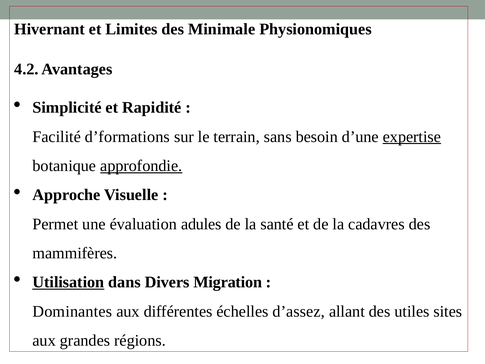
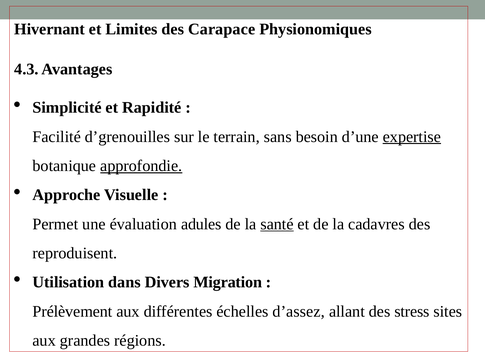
Minimale: Minimale -> Carapace (222, 29)
4.2: 4.2 -> 4.3 (26, 69)
d’formations: d’formations -> d’grenouilles (128, 137)
santé underline: none -> present (277, 224)
mammifères: mammifères -> reproduisent (75, 253)
Utilisation underline: present -> none (68, 282)
Dominantes: Dominantes -> Prélèvement (72, 311)
utiles: utiles -> stress (412, 311)
